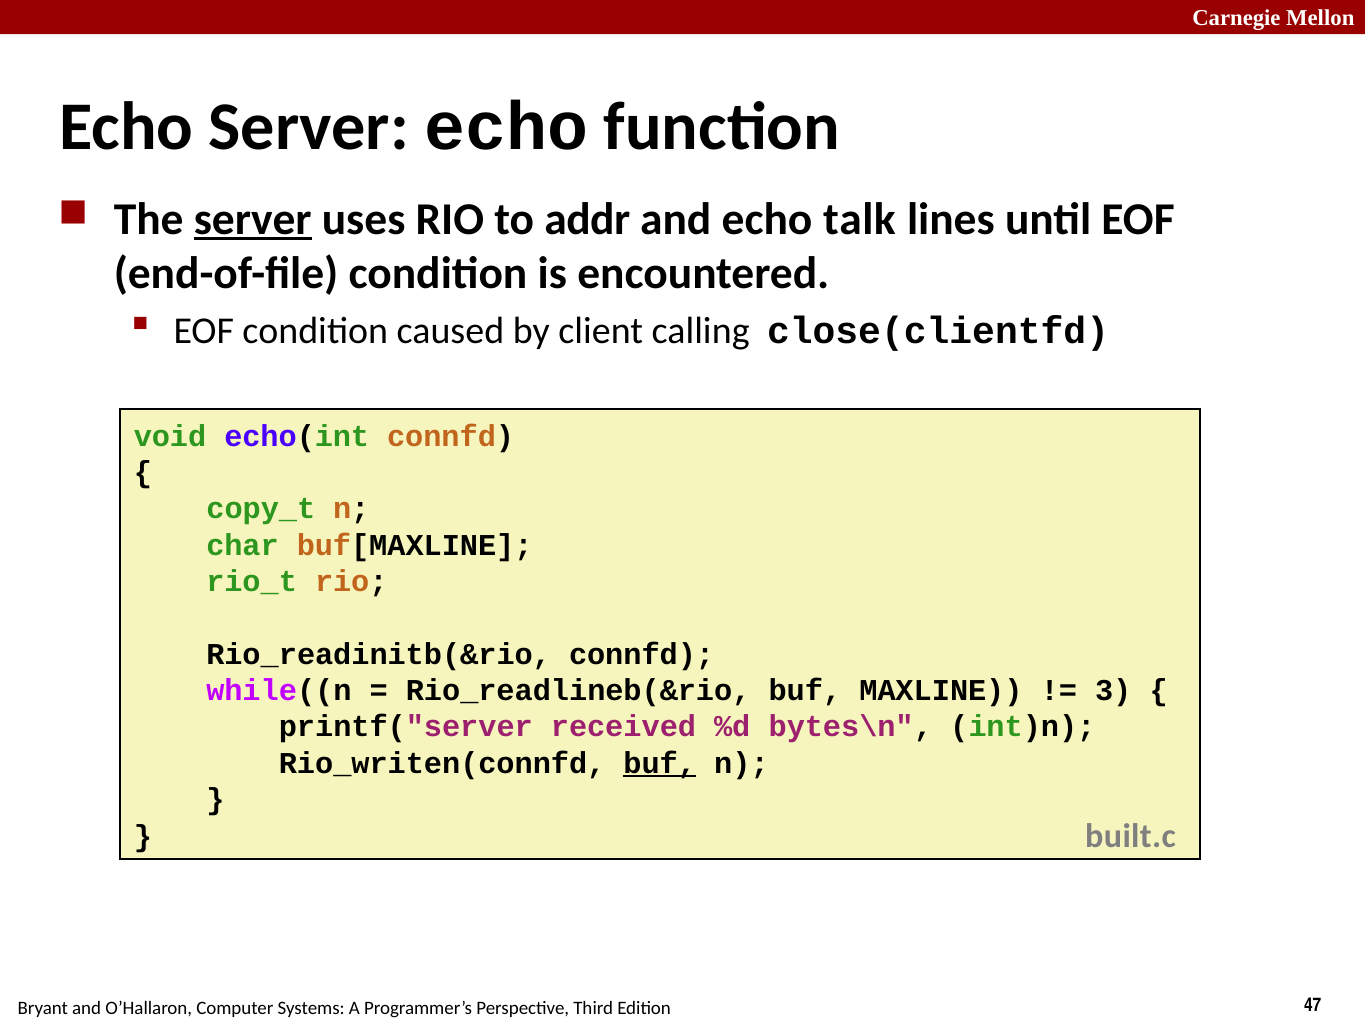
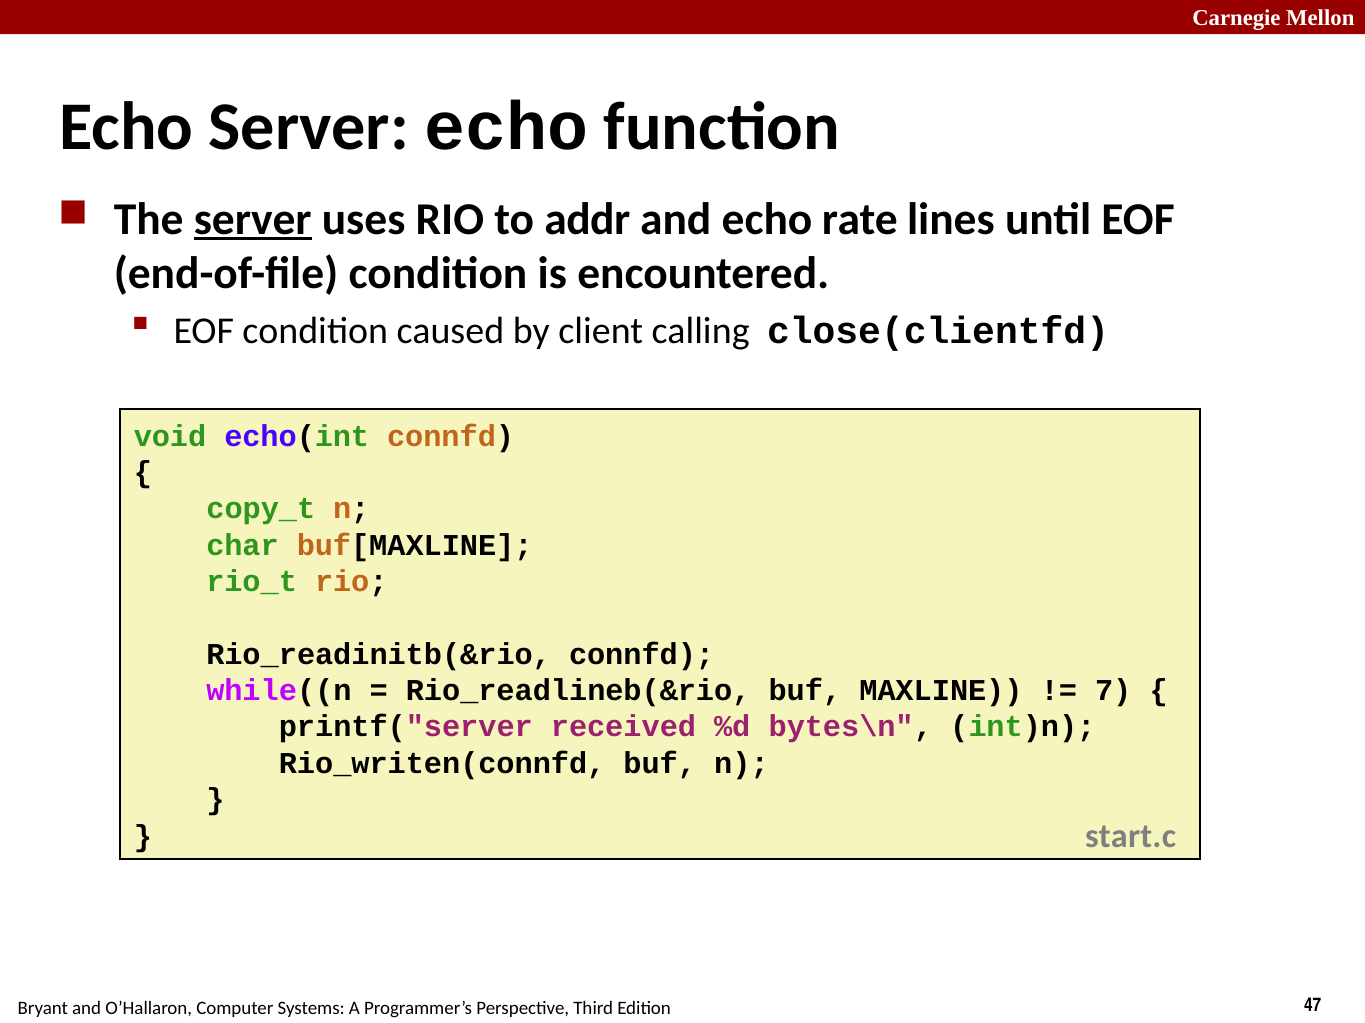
talk: talk -> rate (860, 219)
3: 3 -> 7 (1113, 691)
buf underline: present -> none (660, 764)
built.c: built.c -> start.c (1131, 837)
